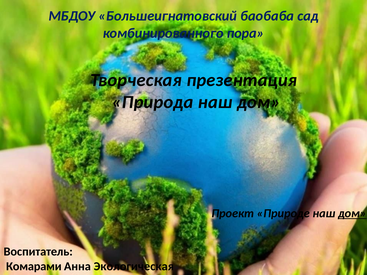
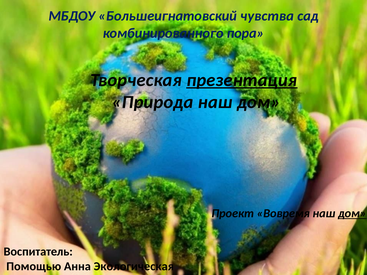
баобаба: баобаба -> чувства (267, 16)
презентация underline: none -> present (242, 80)
Природе: Природе -> Вовремя (283, 214)
Комарами: Комарами -> Помощью (34, 267)
